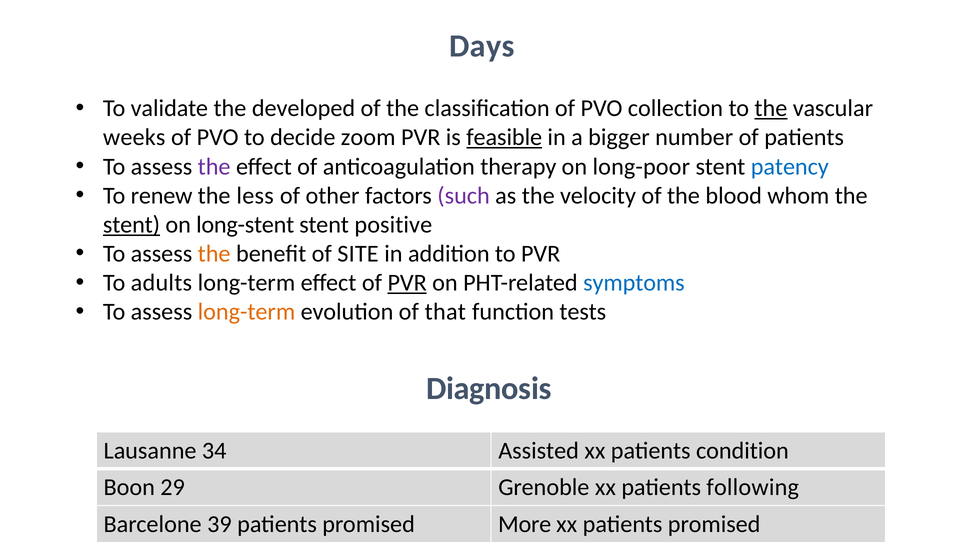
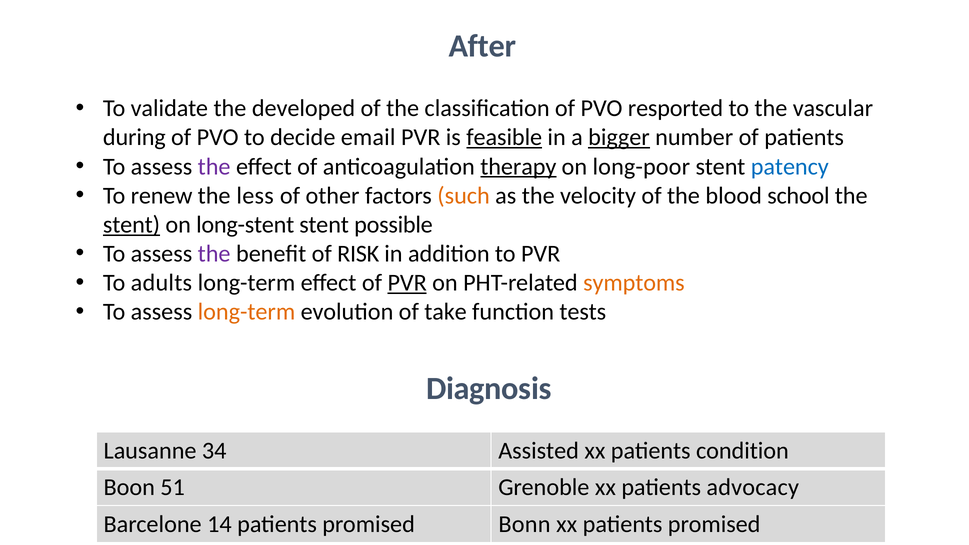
Days: Days -> After (482, 46)
collection: collection -> resported (676, 108)
the underline: present -> none (771, 108)
weeks: weeks -> during (134, 138)
zoom: zoom -> email (368, 138)
bigger underline: none -> present (619, 138)
therapy underline: none -> present (518, 167)
such colour: purple -> orange (464, 196)
whom: whom -> school (798, 196)
positive: positive -> possible (393, 225)
the colour: orange -> purple (214, 254)
SITE: SITE -> RISK (358, 254)
symptoms colour: blue -> orange (634, 283)
that: that -> take (446, 312)
29: 29 -> 51 (173, 488)
following: following -> advocacy (753, 488)
39: 39 -> 14 (219, 524)
More: More -> Bonn (524, 524)
